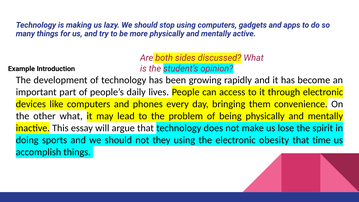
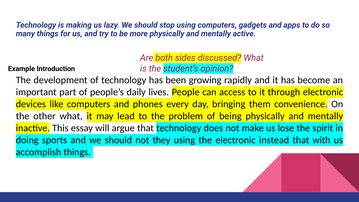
obesity: obesity -> instead (274, 140)
time: time -> with (322, 140)
